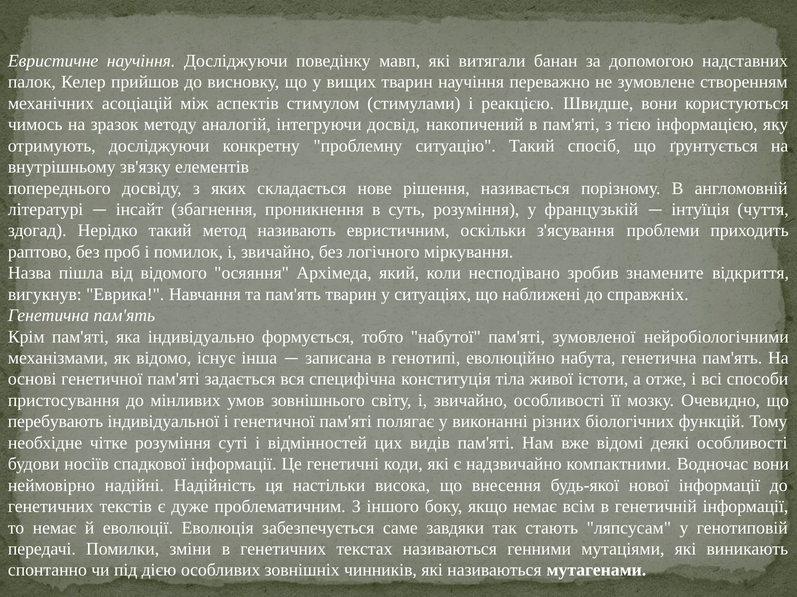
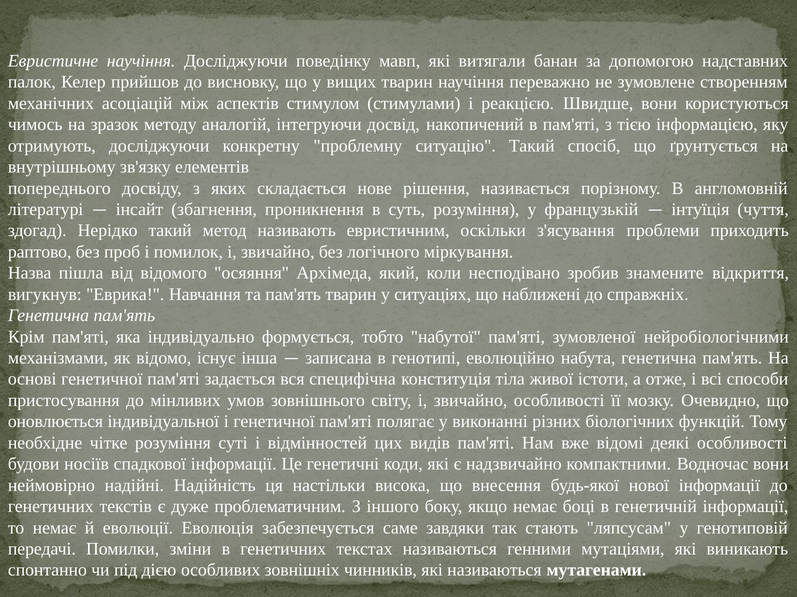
перебувають: перебувають -> оновлюється (55, 422)
всім: всім -> боці (579, 507)
